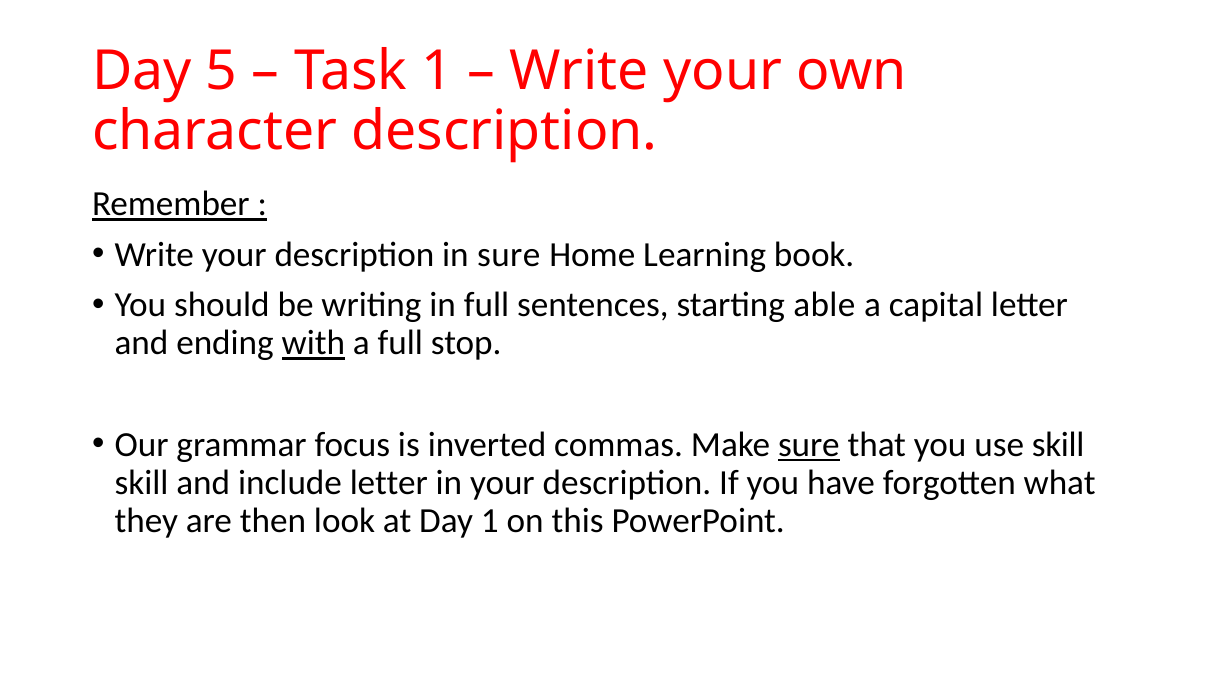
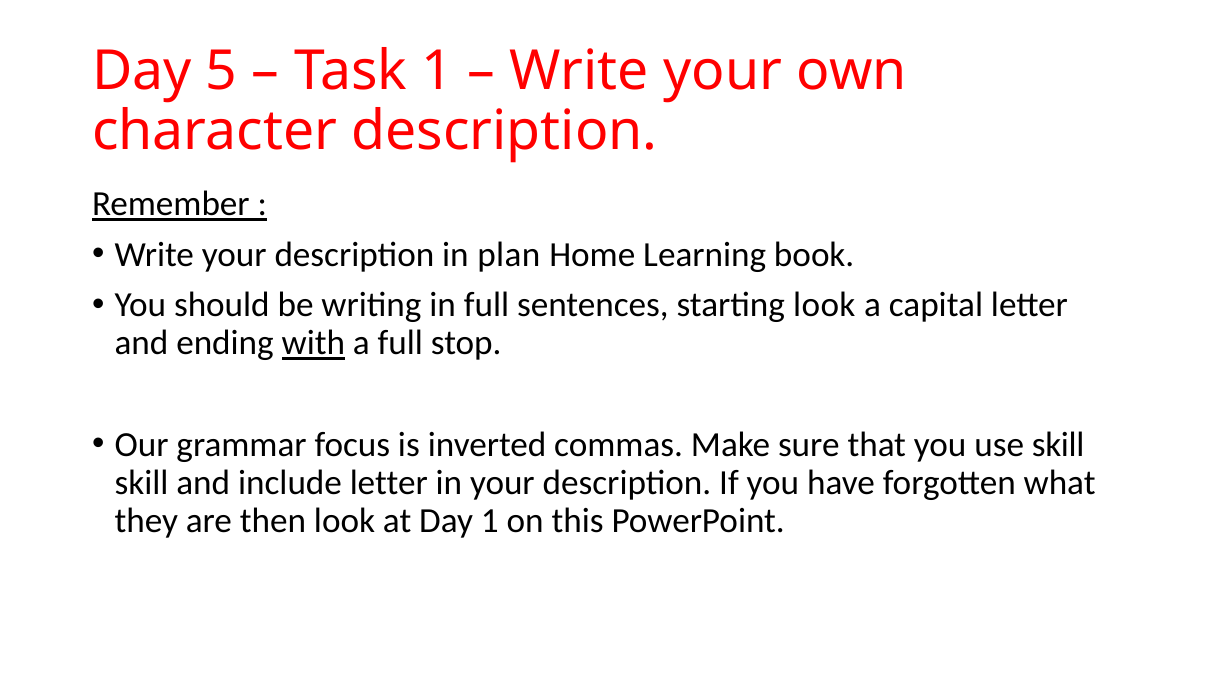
in sure: sure -> plan (509, 255)
starting able: able -> look (824, 305)
sure underline: present -> none (809, 445)
